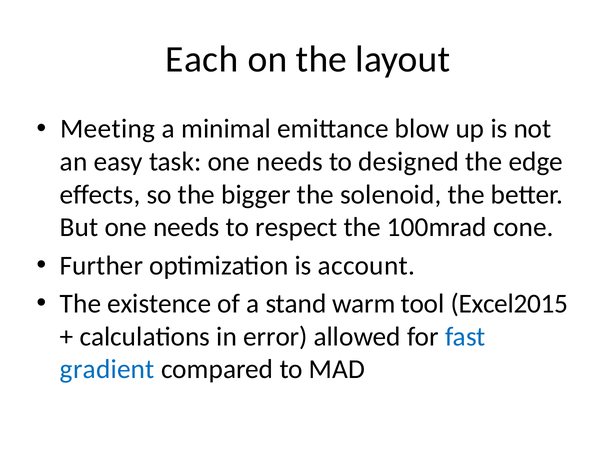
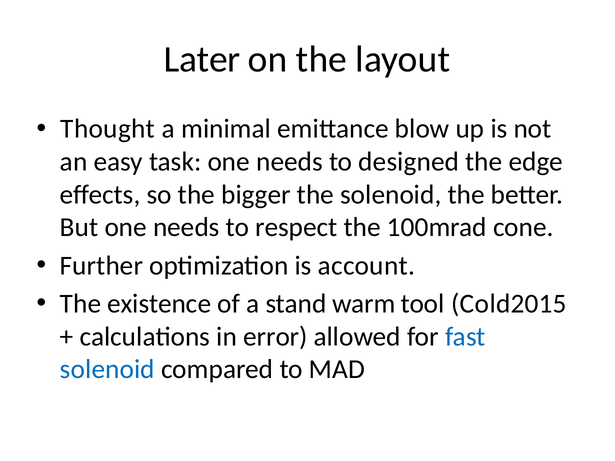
Each: Each -> Later (202, 60)
Meeting: Meeting -> Thought (108, 129)
Excel2015: Excel2015 -> Cold2015 (509, 304)
gradient: gradient -> solenoid (107, 370)
